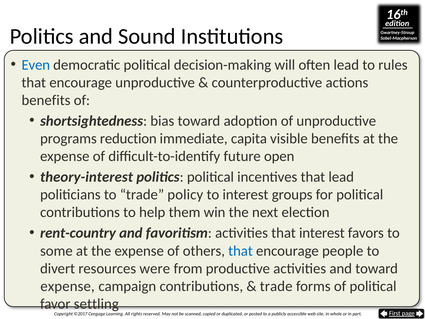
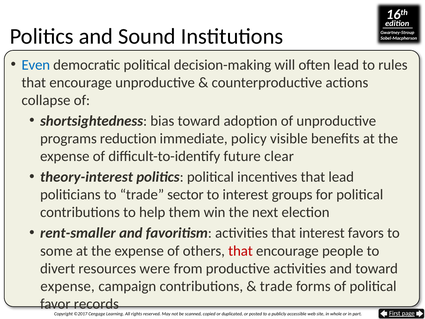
benefits: benefits -> collapse (46, 100)
capita: capita -> policy (249, 139)
open: open -> clear (279, 156)
policy: policy -> sector (185, 195)
rent-country: rent-country -> rent-smaller (78, 233)
that colour: blue -> red (240, 251)
settling: settling -> records (96, 304)
